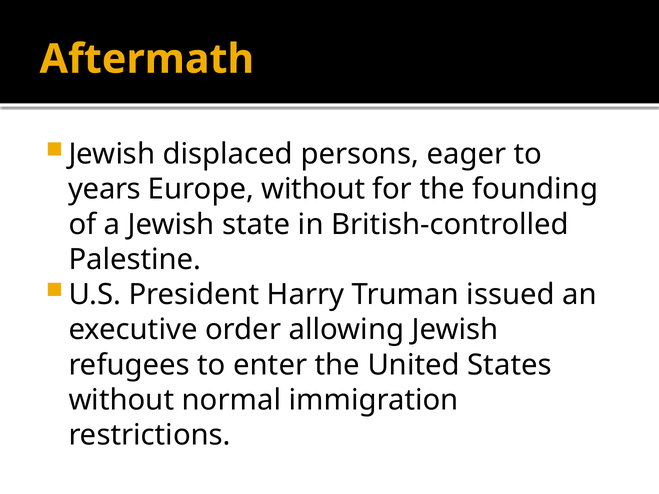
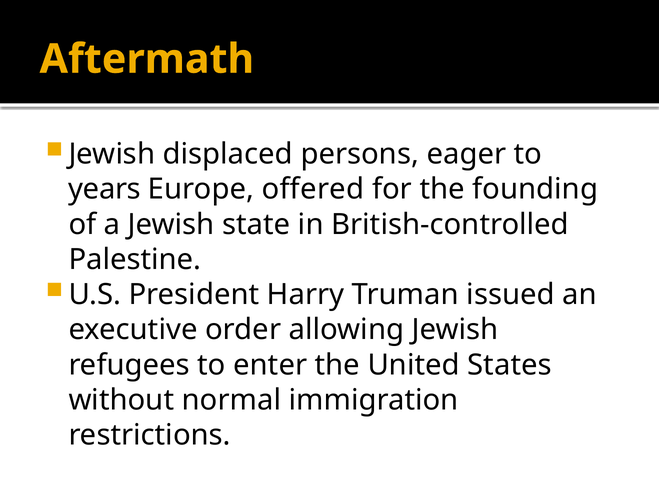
Europe without: without -> offered (313, 189)
